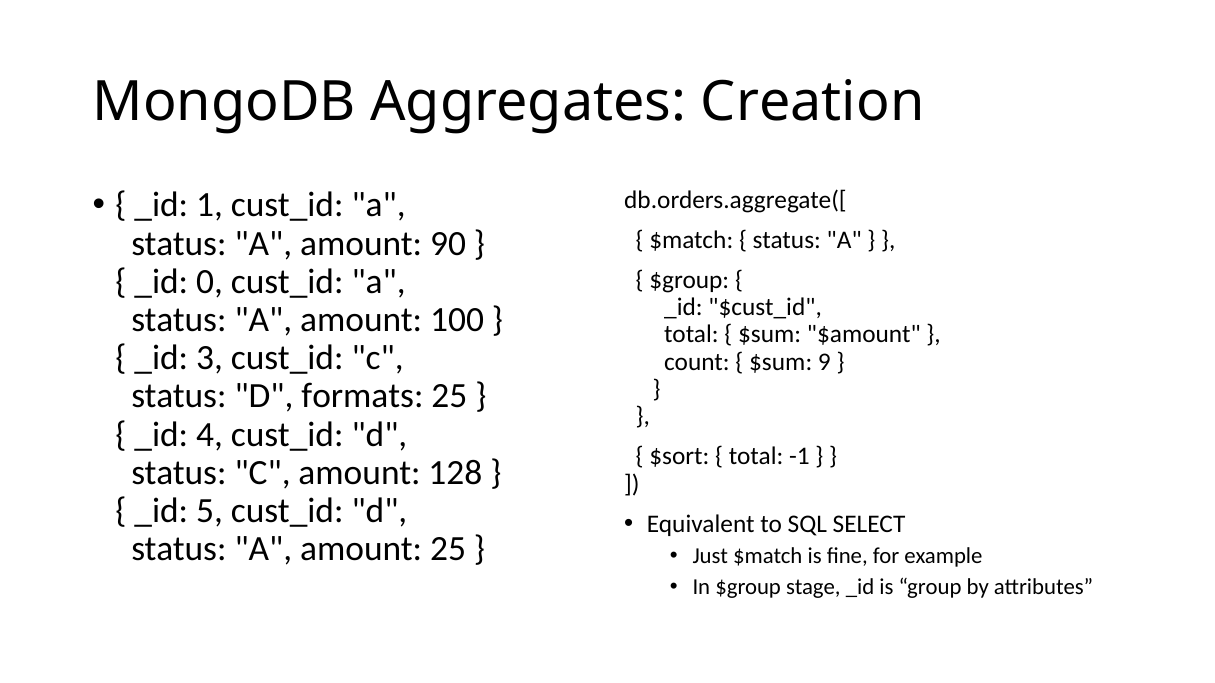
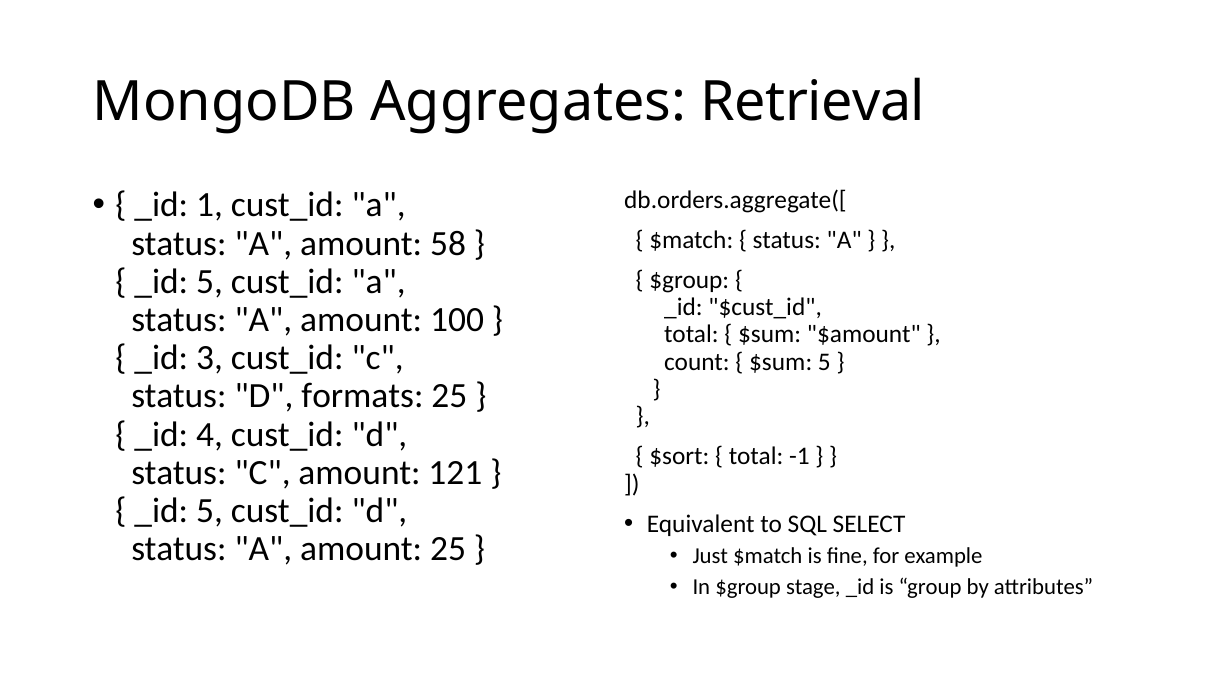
Creation: Creation -> Retrieval (813, 102)
90: 90 -> 58 (448, 244)
0: 0 -> 5 (210, 282)
$sum 9: 9 -> 5 (824, 362)
128: 128 -> 121 (455, 473)
